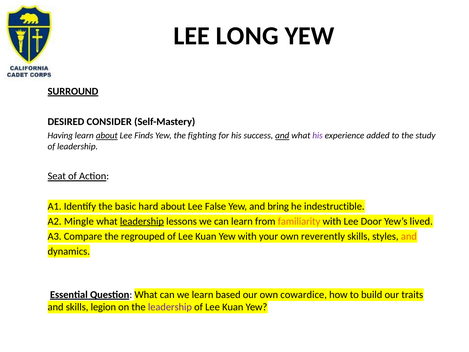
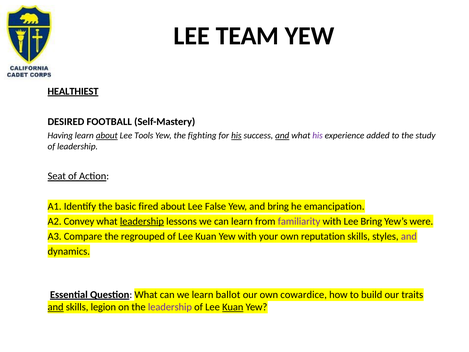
LONG: LONG -> TEAM (247, 36)
SURROUND: SURROUND -> HEALTHIEST (73, 91)
CONSIDER: CONSIDER -> FOOTBALL (109, 122)
Finds: Finds -> Tools (144, 136)
his underline: none -> present (236, 136)
hard: hard -> fired (148, 206)
indestructible: indestructible -> emancipation (334, 206)
Mingle: Mingle -> Convey (79, 221)
familiarity colour: orange -> purple (299, 221)
Lee Door: Door -> Bring (371, 221)
lived: lived -> were (421, 221)
reverently: reverently -> reputation (323, 236)
and colour: orange -> purple (409, 236)
based: based -> ballot (228, 294)
and underline: none -> present (56, 307)
Kuan underline: none -> present (233, 307)
